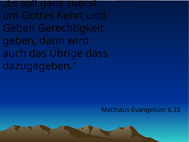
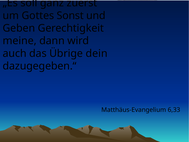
Kehrt: Kehrt -> Sonst (70, 16)
geben: geben -> meine (20, 41)
dass: dass -> dein (97, 53)
